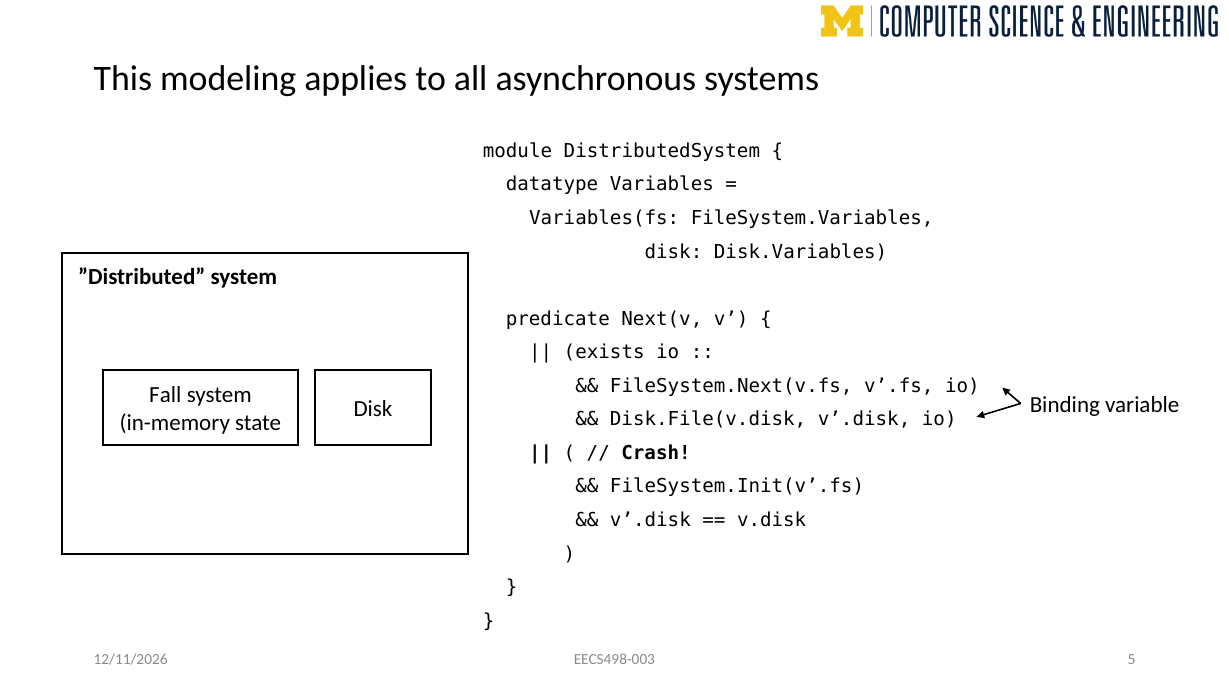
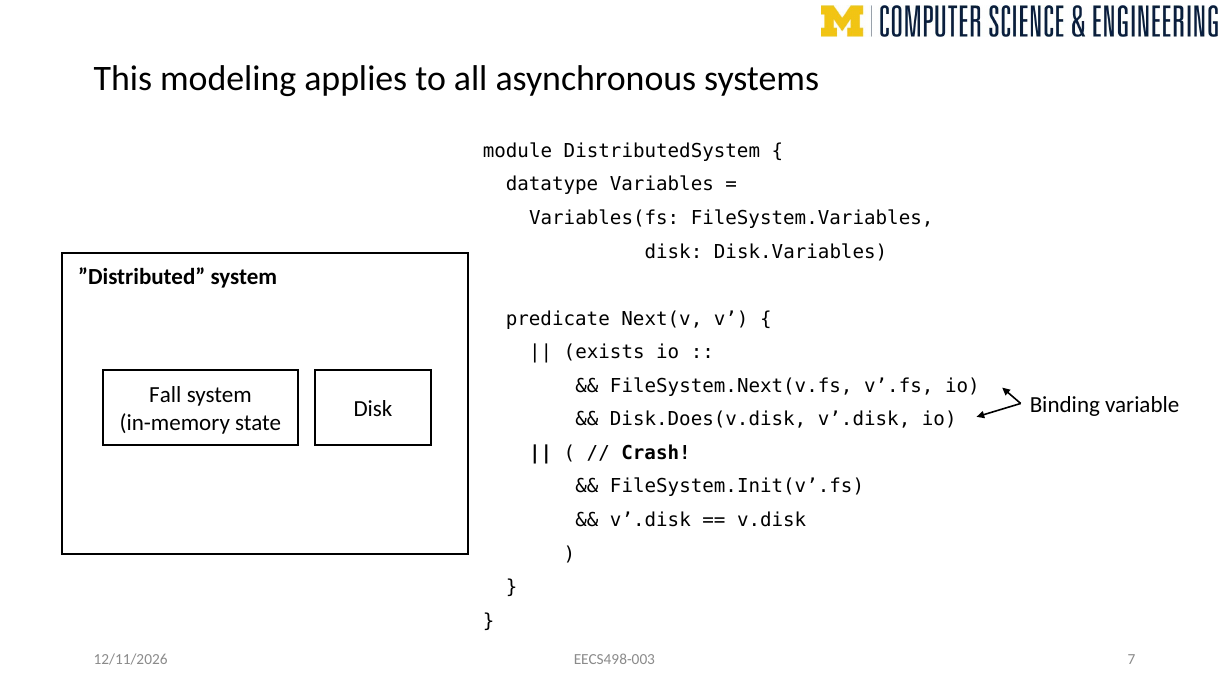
Disk.File(v.disk: Disk.File(v.disk -> Disk.Does(v.disk (708, 420)
5: 5 -> 7 (1131, 660)
